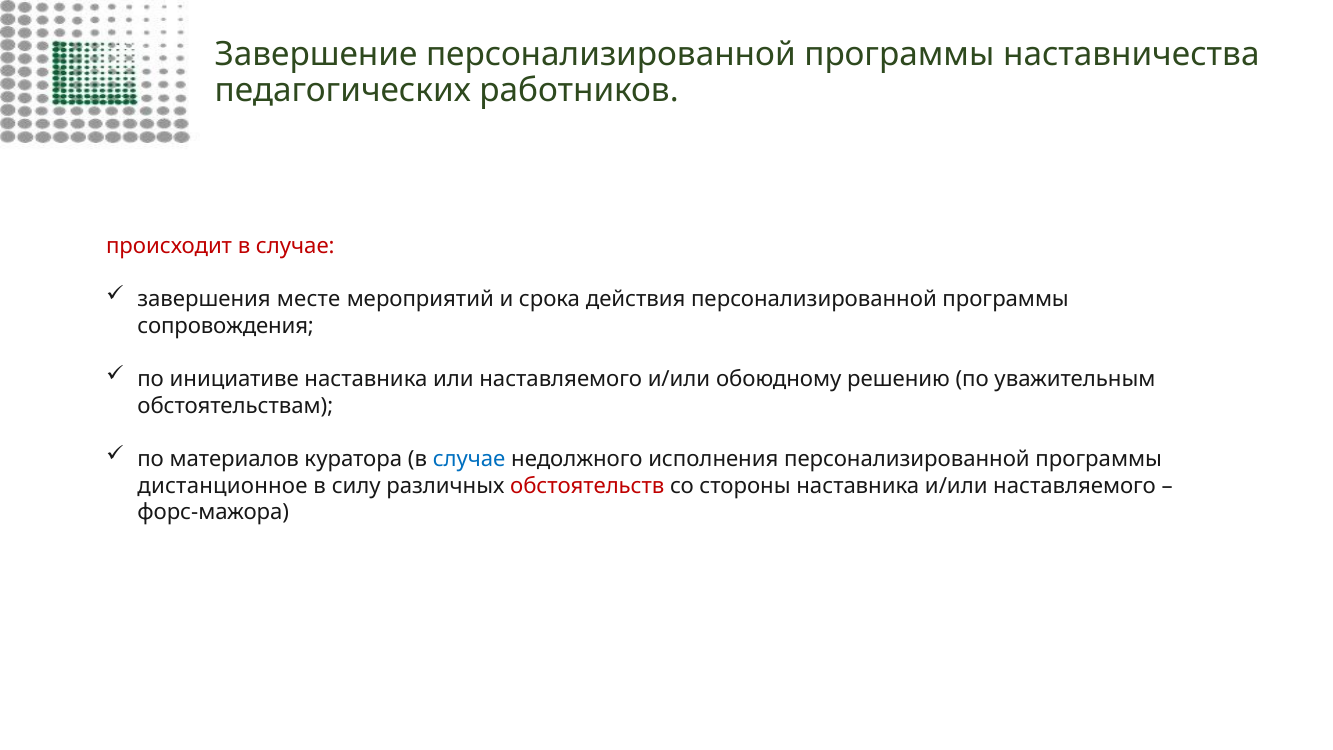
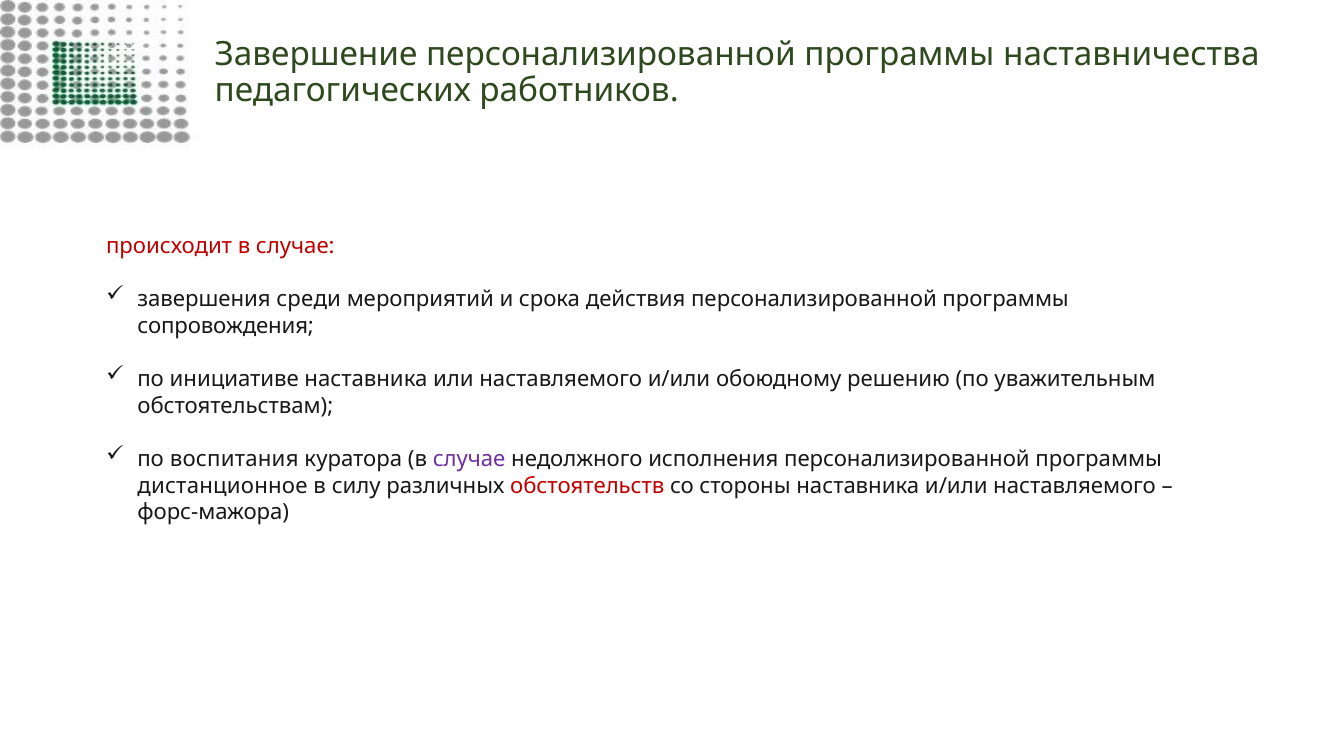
месте: месте -> среди (309, 299)
материалов: материалов -> воспитания (234, 459)
случае colour: blue -> purple (469, 459)
